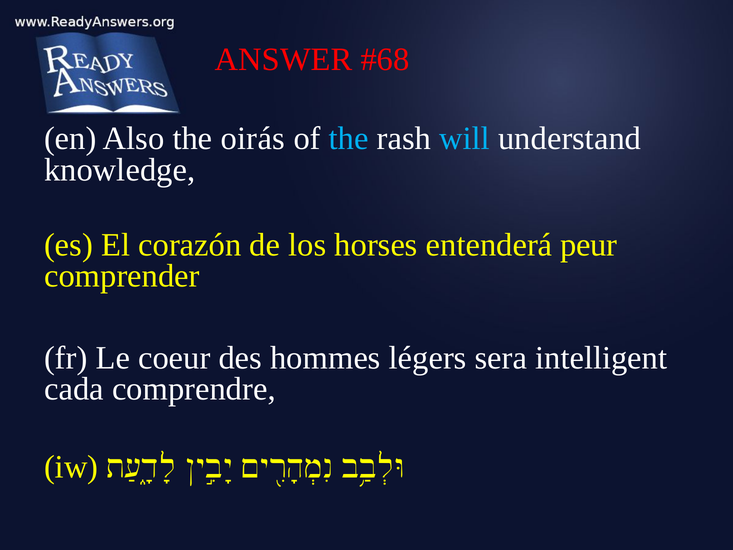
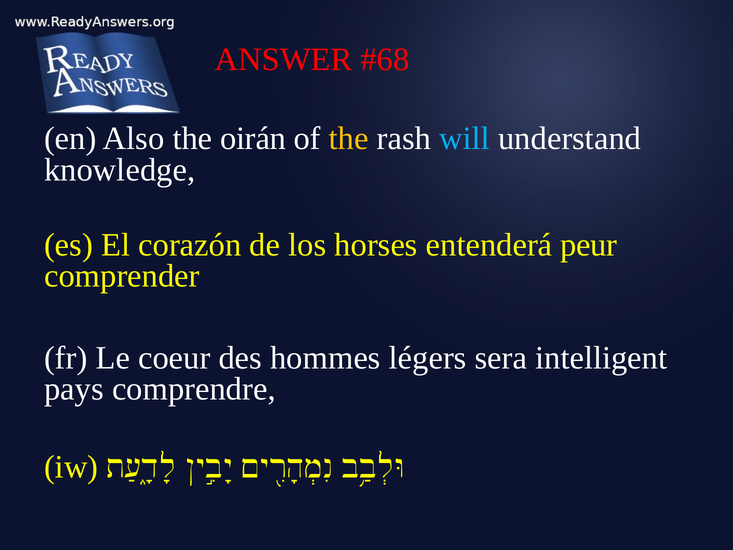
oirás: oirás -> oirán (253, 138)
the colour: light blue -> yellow (349, 138)
cada: cada -> pays (74, 389)
